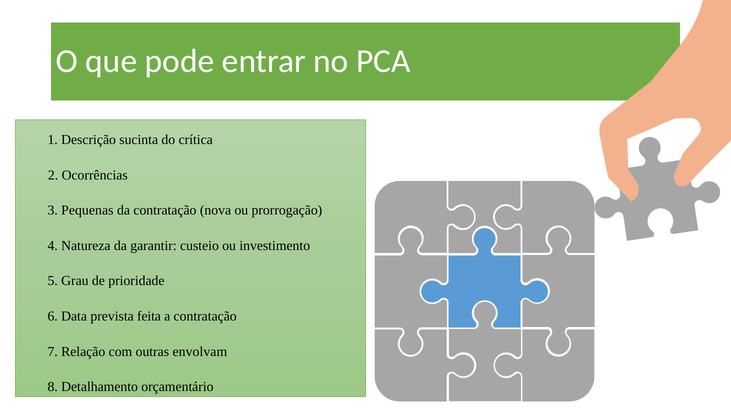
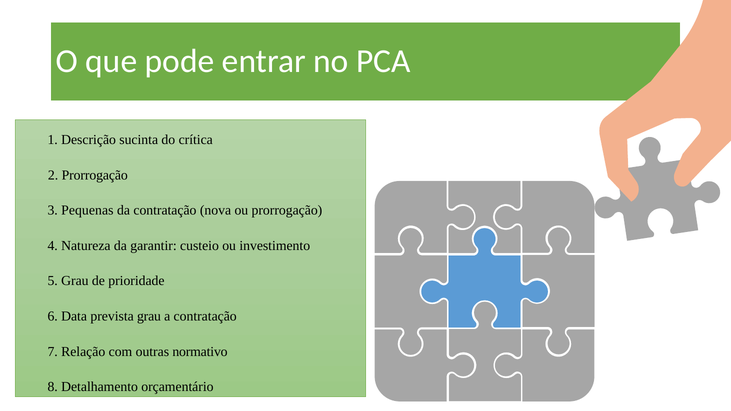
2 Ocorrências: Ocorrências -> Prorrogação (95, 175)
prevista feita: feita -> grau (149, 316)
envolvam: envolvam -> normativo (200, 352)
